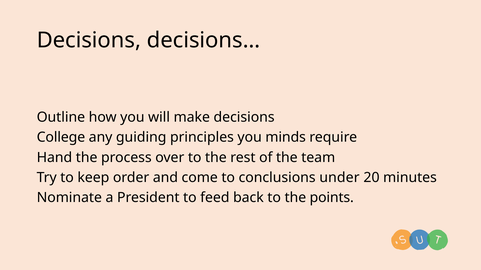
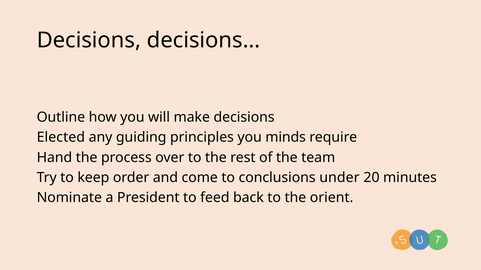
College: College -> Elected (61, 138)
points: points -> orient (332, 198)
